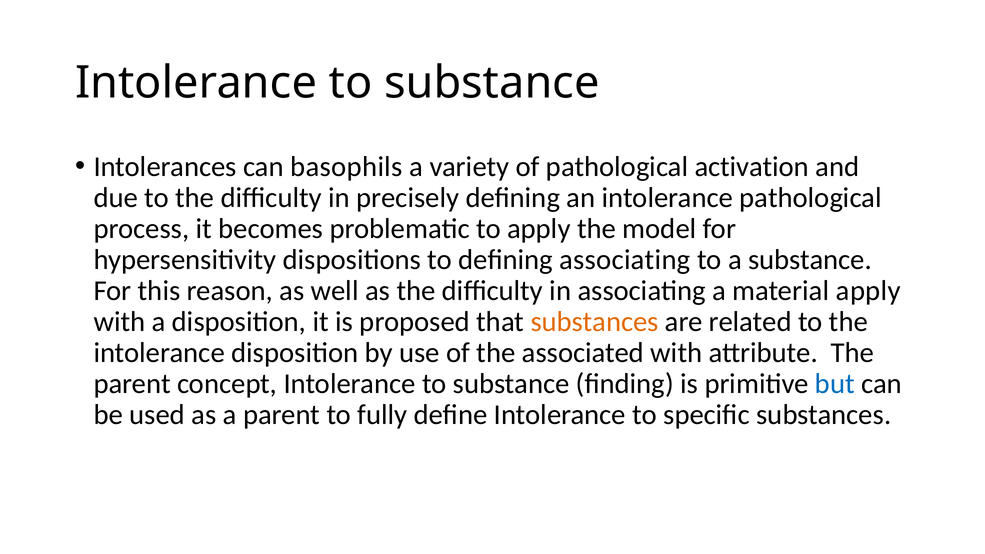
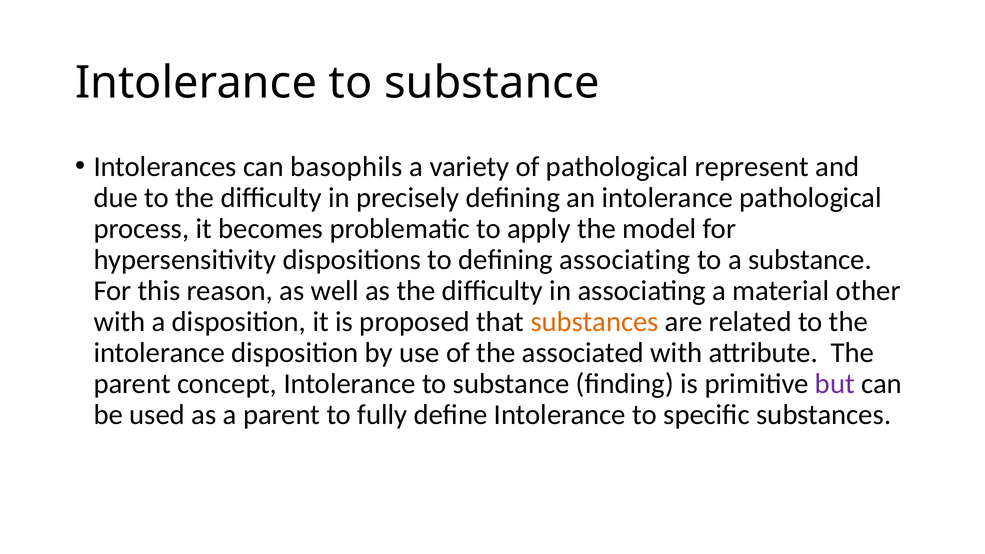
activation: activation -> represent (752, 167)
material apply: apply -> other (868, 291)
but colour: blue -> purple (835, 384)
